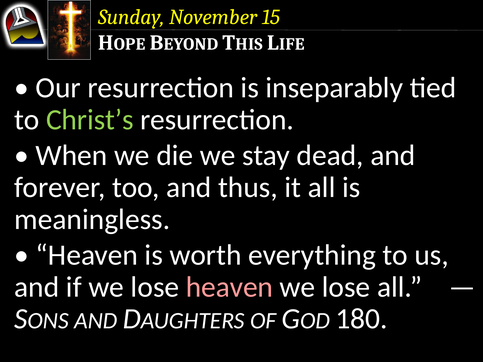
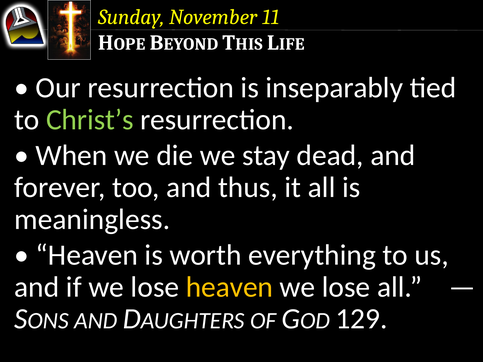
15: 15 -> 11 (271, 17)
heaven colour: pink -> yellow (229, 287)
180: 180 -> 129 (361, 319)
